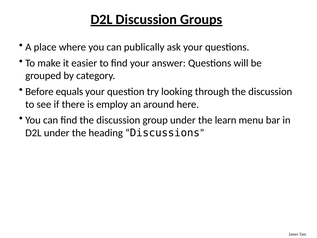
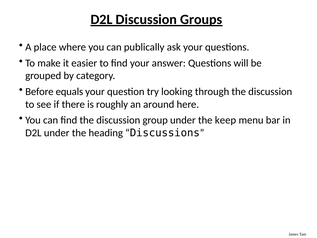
employ: employ -> roughly (112, 104)
learn: learn -> keep (226, 120)
